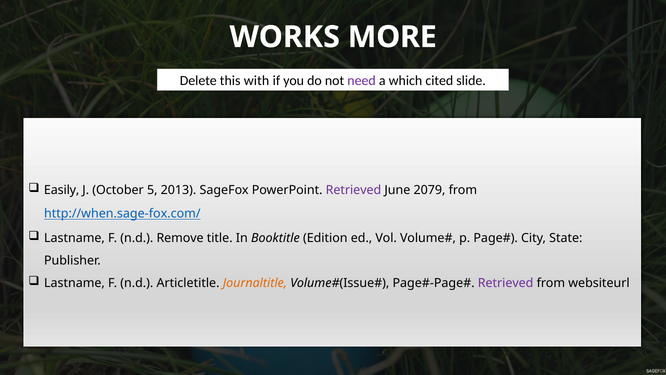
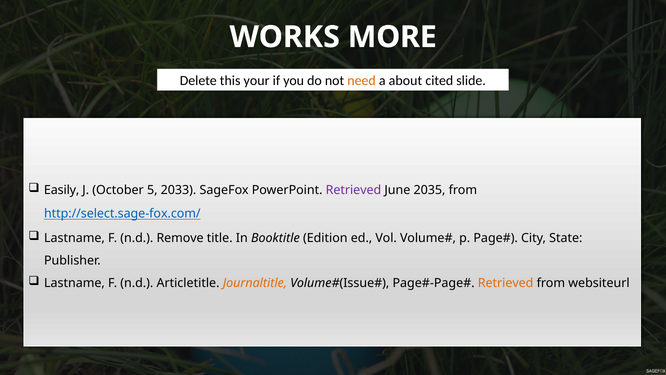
with: with -> your (257, 81)
need colour: purple -> orange (362, 81)
which: which -> about (405, 81)
2013: 2013 -> 2033 (179, 190)
2079: 2079 -> 2035 (429, 190)
http://when.sage-fox.com/: http://when.sage-fox.com/ -> http://select.sage-fox.com/ (122, 214)
Retrieved colour: purple -> orange (506, 283)
